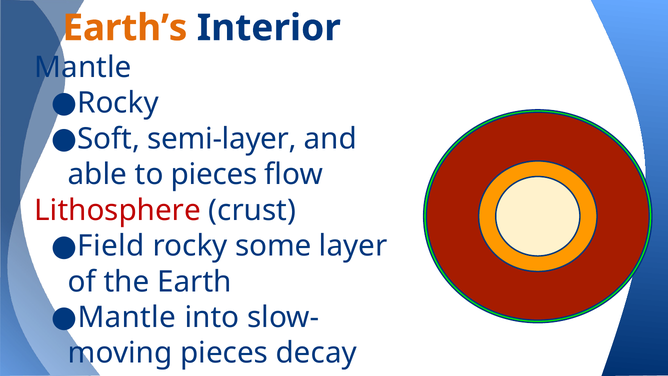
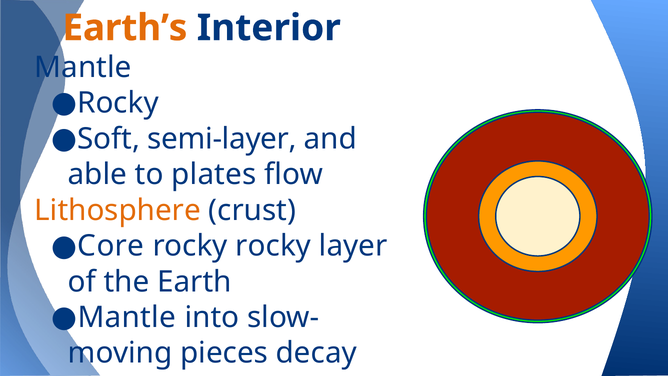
to pieces: pieces -> plates (214, 174)
Lithosphere colour: red -> orange (118, 210)
Field: Field -> Core (111, 246)
rocky some: some -> rocky (273, 246)
